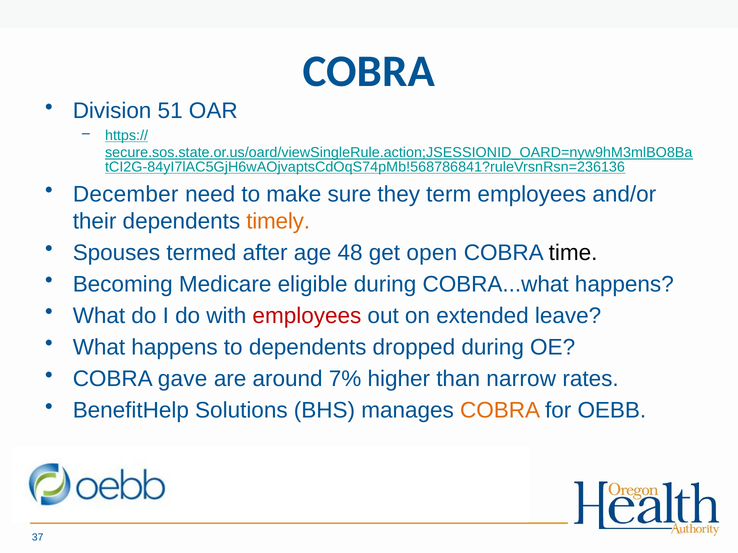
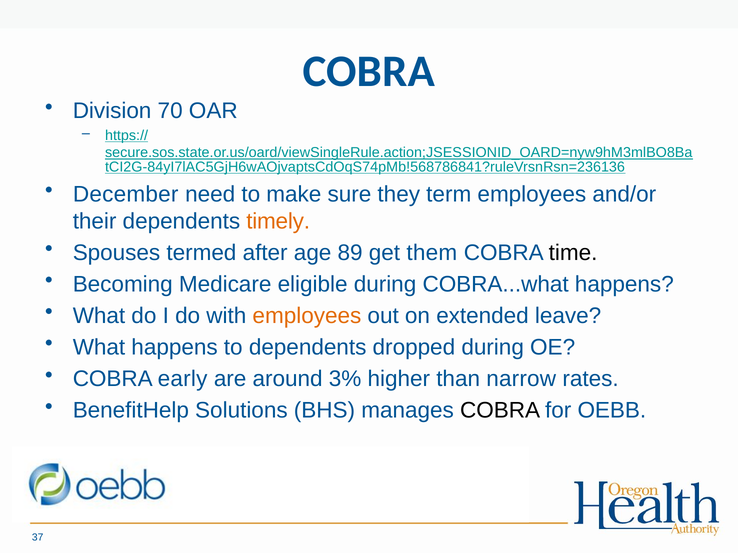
51: 51 -> 70 (170, 111)
48: 48 -> 89 (350, 253)
open: open -> them (432, 253)
employees colour: red -> orange (307, 316)
gave: gave -> early (183, 379)
7%: 7% -> 3% (345, 379)
COBRA colour: orange -> black (500, 411)
